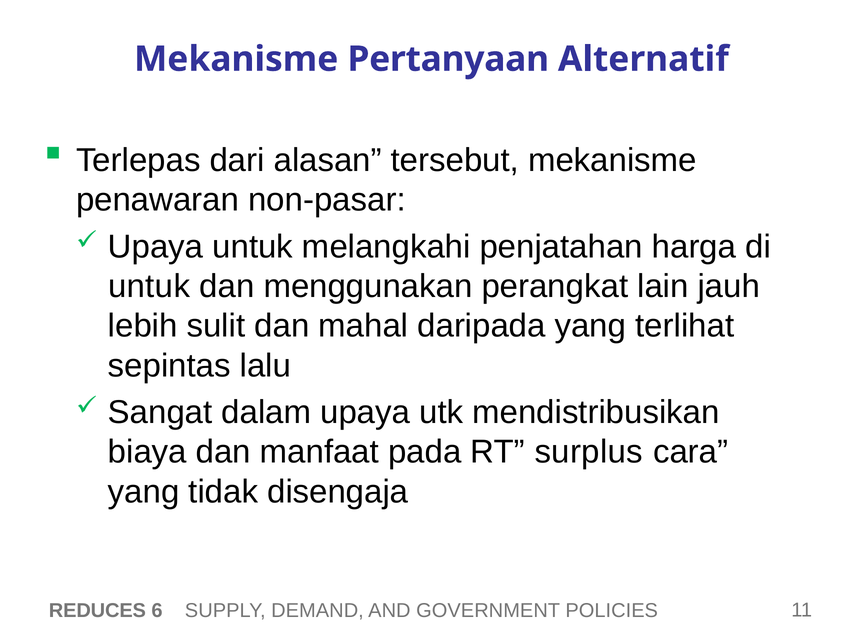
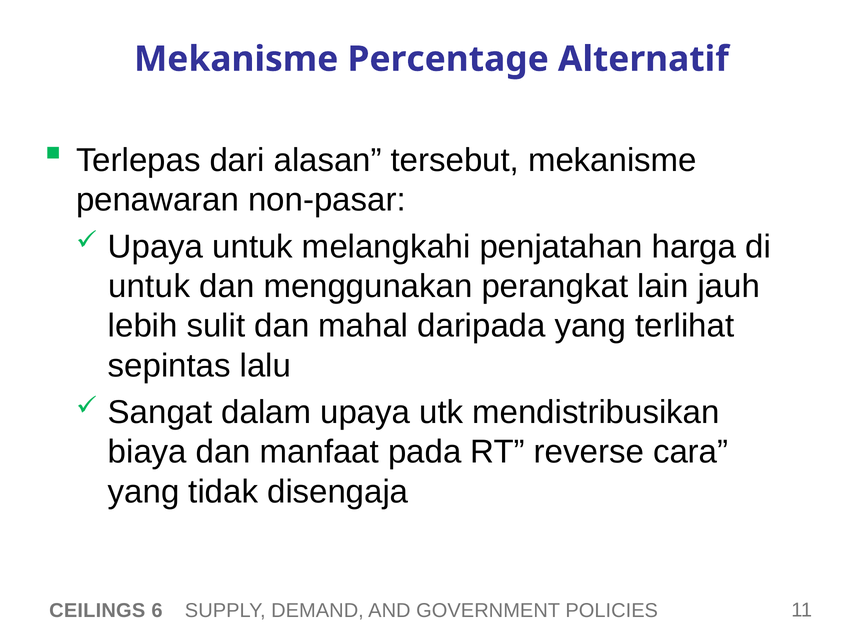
Pertanyaan: Pertanyaan -> Percentage (448, 59)
surplus: surplus -> reverse (589, 452)
REDUCES: REDUCES -> CEILINGS (97, 611)
